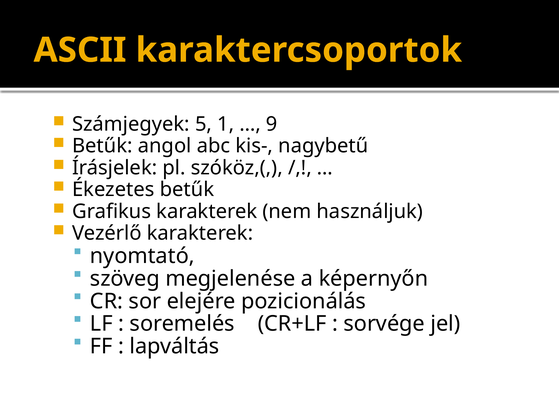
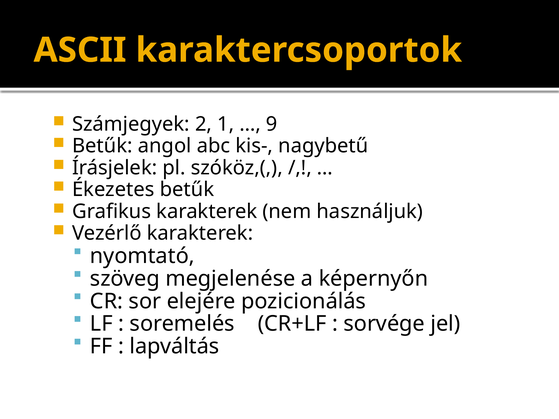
5: 5 -> 2 (203, 124)
